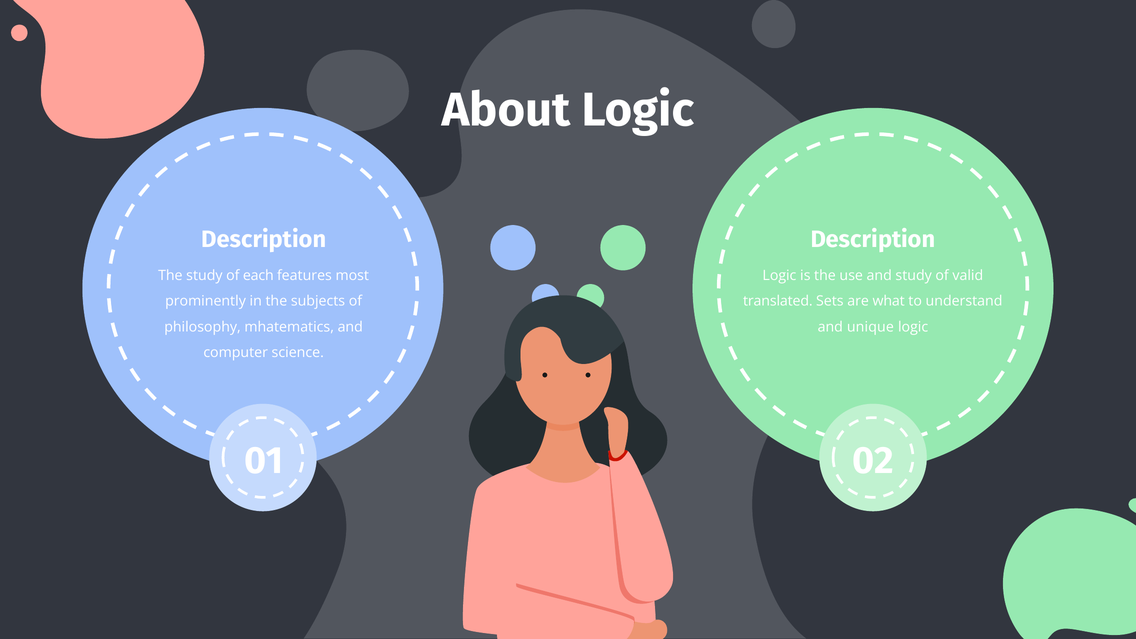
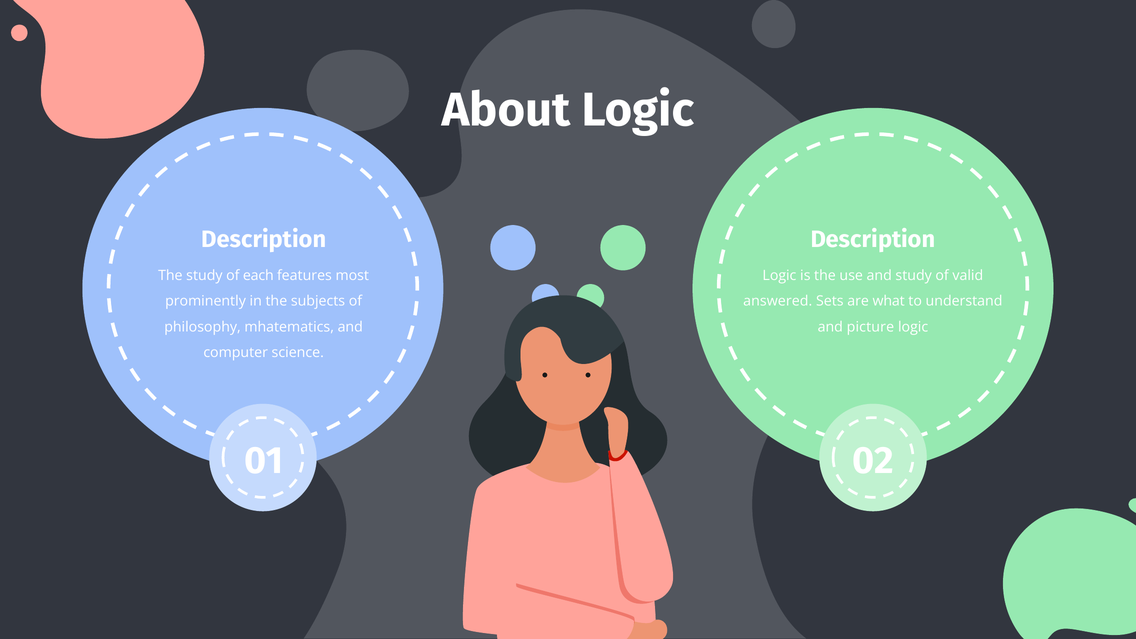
translated: translated -> answered (778, 301)
unique: unique -> picture (870, 327)
